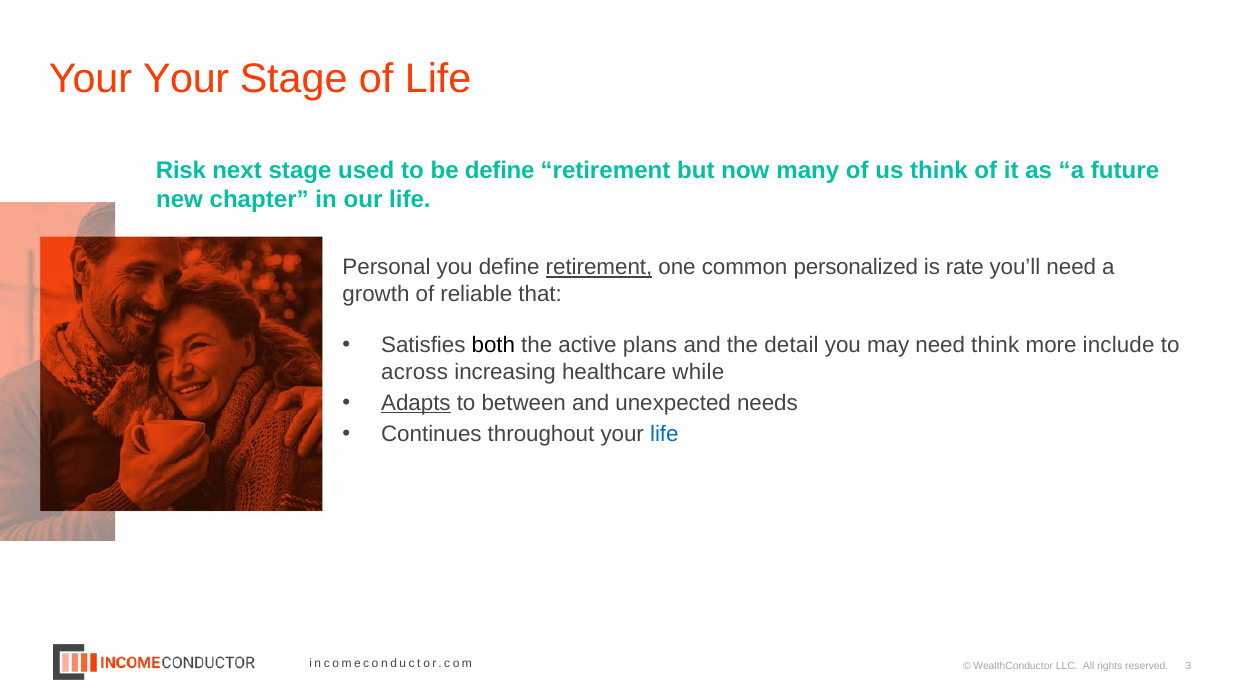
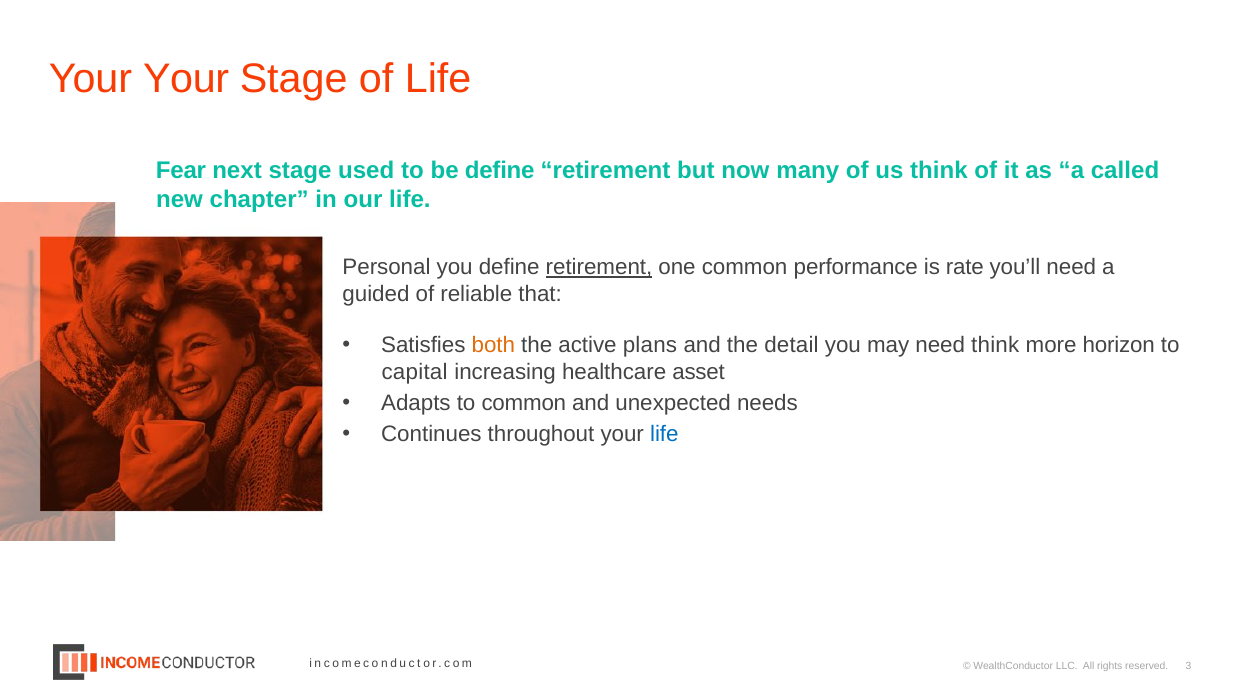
Risk: Risk -> Fear (181, 171)
future: future -> called (1125, 171)
personalized: personalized -> performance (856, 268)
growth: growth -> guided (376, 295)
both colour: black -> orange (493, 345)
include: include -> horizon (1119, 345)
across: across -> capital (415, 372)
while: while -> asset (699, 372)
Adapts underline: present -> none (416, 403)
to between: between -> common (524, 403)
